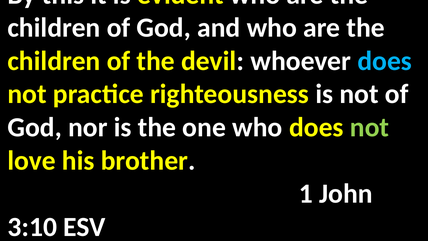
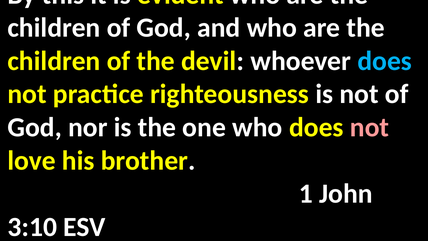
not colour: light green -> pink (369, 127)
